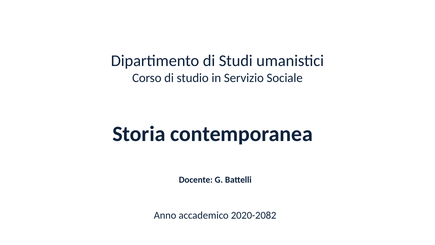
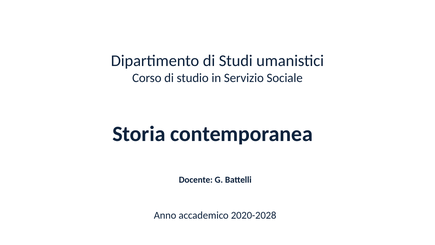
2020-2082: 2020-2082 -> 2020-2028 (254, 215)
